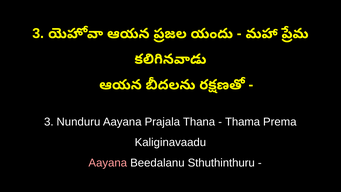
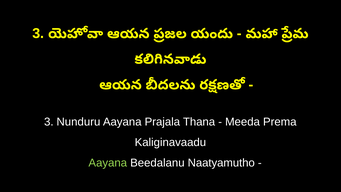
Thama: Thama -> Meeda (243, 122)
Aayana colour: pink -> light green (108, 163)
Sthuthinthuru: Sthuthinthuru -> Naatyamutho (221, 163)
